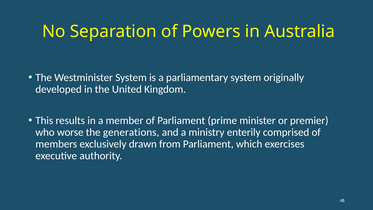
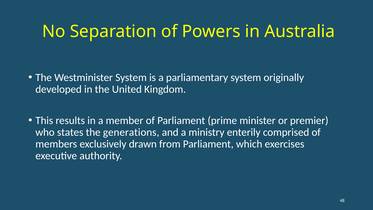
worse: worse -> states (70, 132)
